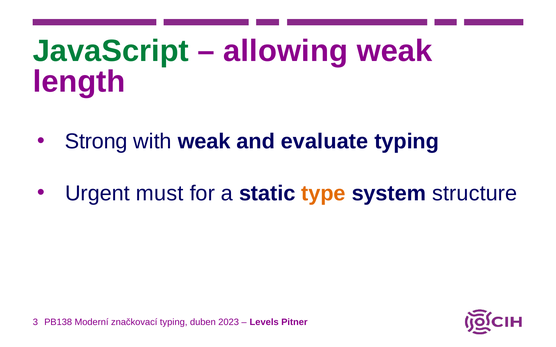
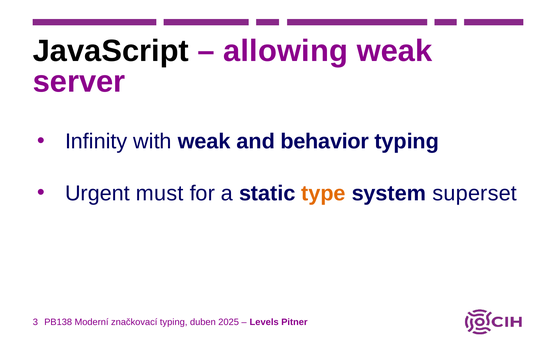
JavaScript colour: green -> black (111, 51)
length: length -> server (79, 82)
Strong: Strong -> Infinity (96, 142)
evaluate: evaluate -> behavior (325, 142)
structure: structure -> superset (475, 194)
2023: 2023 -> 2025 (229, 323)
